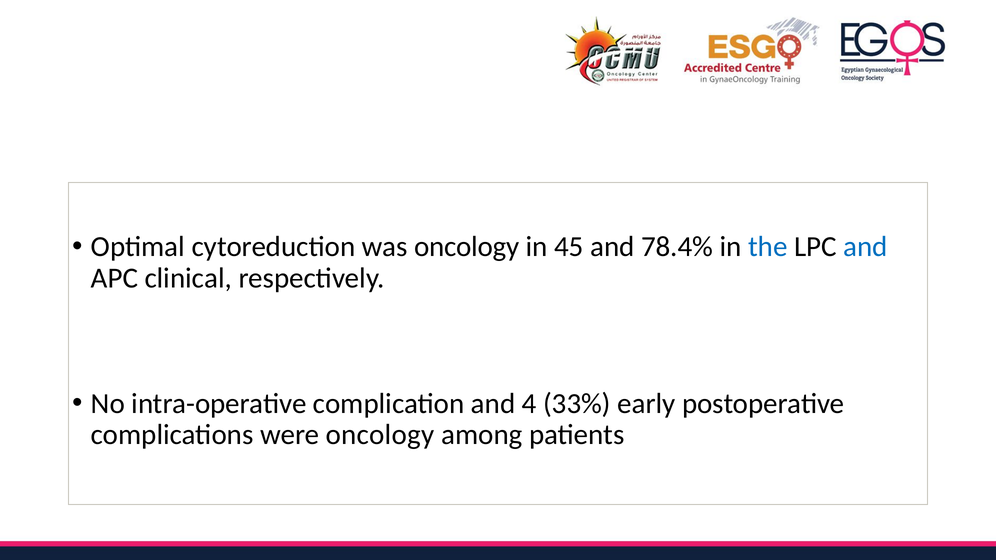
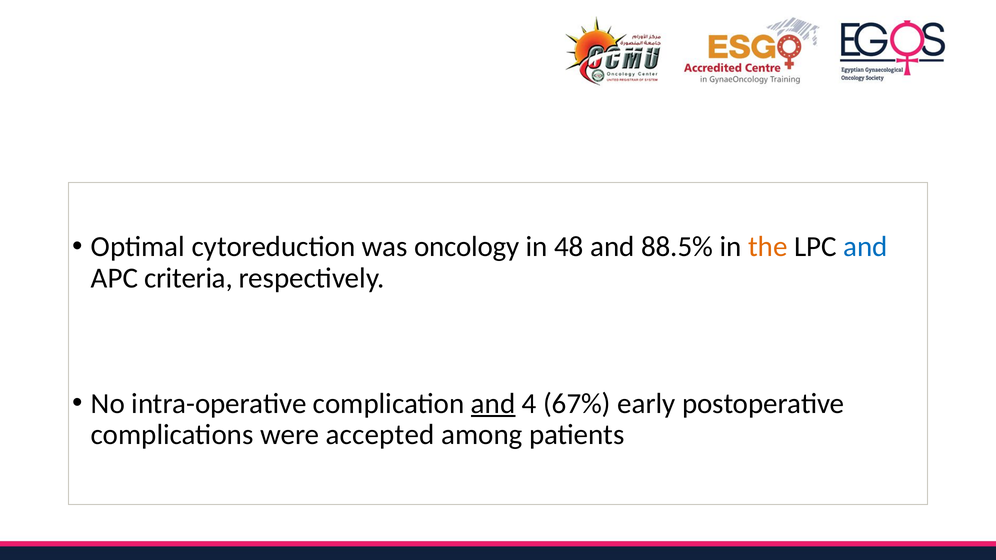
45: 45 -> 48 (569, 247)
78.4%: 78.4% -> 88.5% (677, 247)
the colour: blue -> orange (768, 247)
clinical: clinical -> criteria (188, 278)
and underline: none -> present (493, 404)
33%: 33% -> 67% (577, 404)
were oncology: oncology -> accepted (380, 435)
